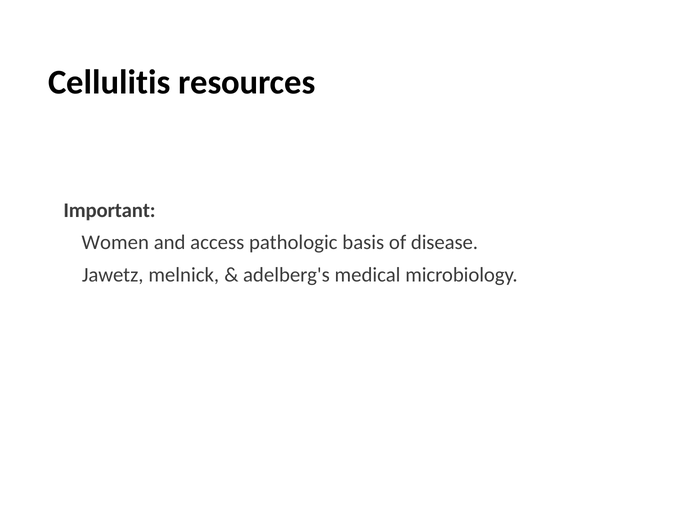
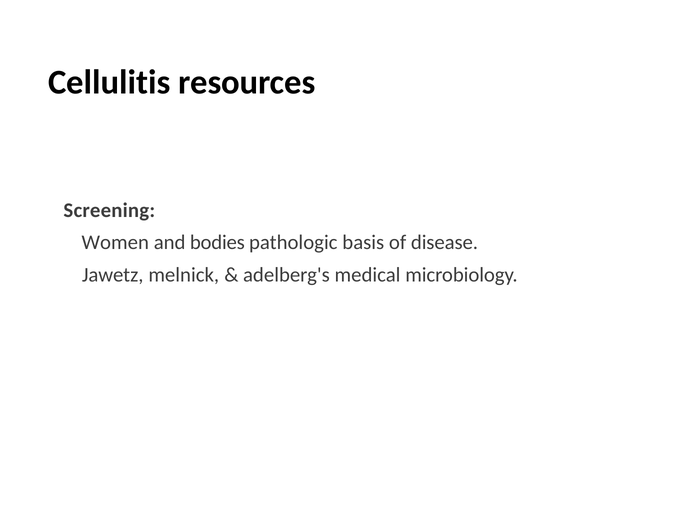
Important: Important -> Screening (109, 210)
access: access -> bodies (217, 243)
